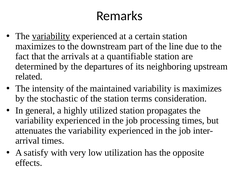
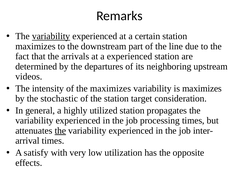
a quantifiable: quantifiable -> experienced (130, 56)
related: related -> videos (29, 76)
the maintained: maintained -> maximizes (111, 88)
terms: terms -> target (142, 98)
the underline: none -> present (60, 130)
